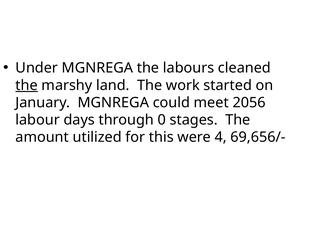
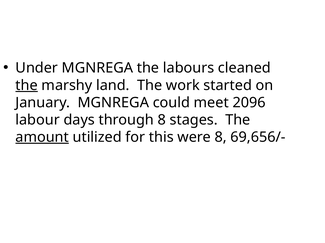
2056: 2056 -> 2096 (249, 103)
through 0: 0 -> 8 (162, 120)
amount underline: none -> present (42, 138)
were 4: 4 -> 8 (221, 138)
